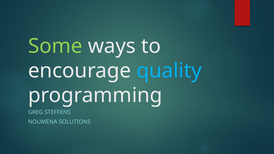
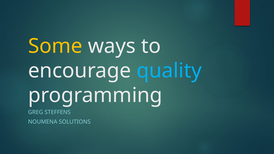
Some colour: light green -> yellow (55, 46)
